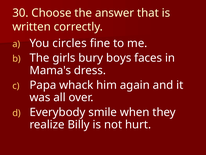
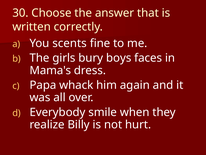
circles: circles -> scents (70, 43)
